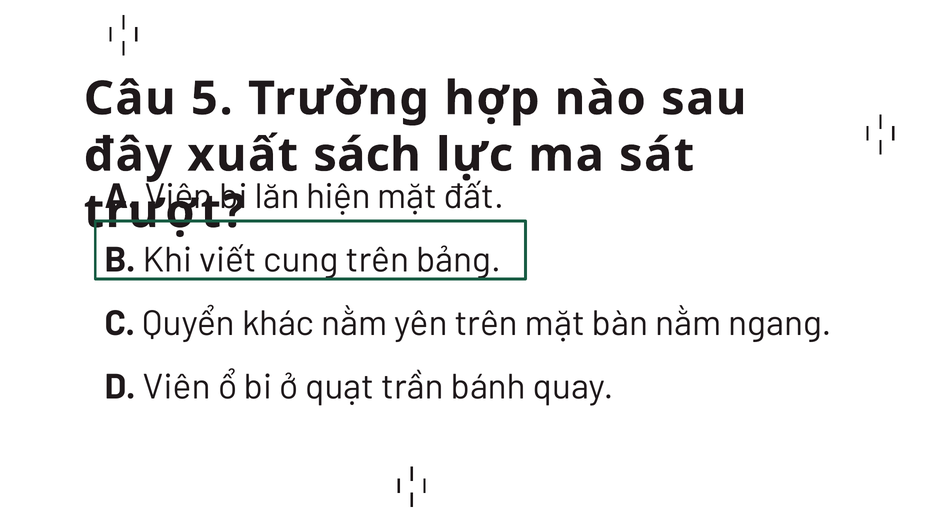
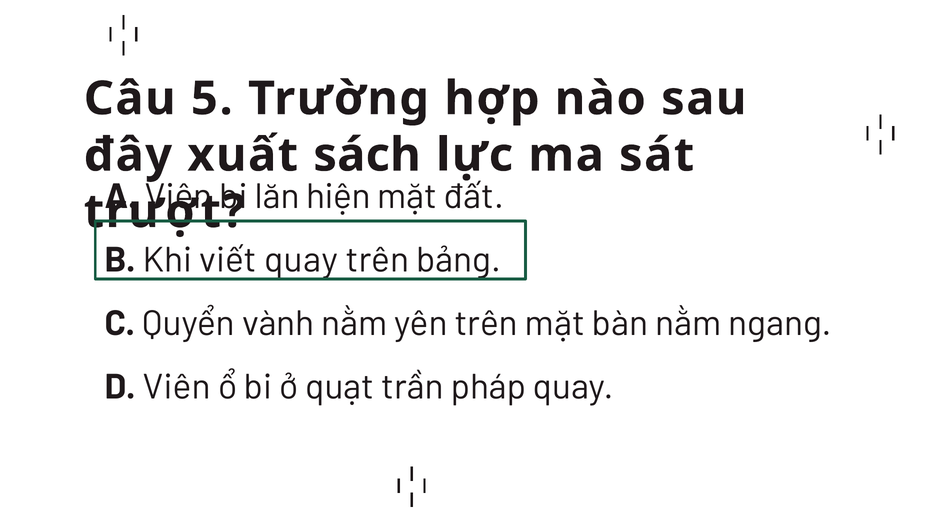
viết cung: cung -> quay (301, 260)
khác: khác -> vành (278, 324)
bánh: bánh -> pháp (488, 387)
